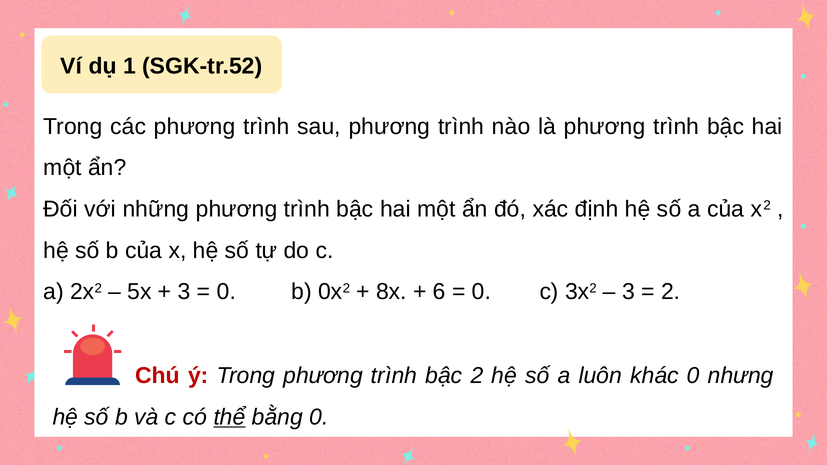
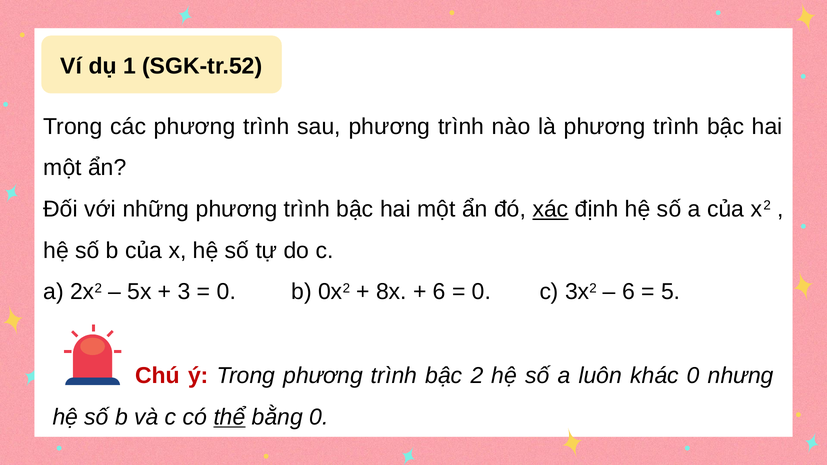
xác underline: none -> present (551, 209)
3: 3 -> 6 (628, 292)
2: 2 -> 5 (671, 292)
